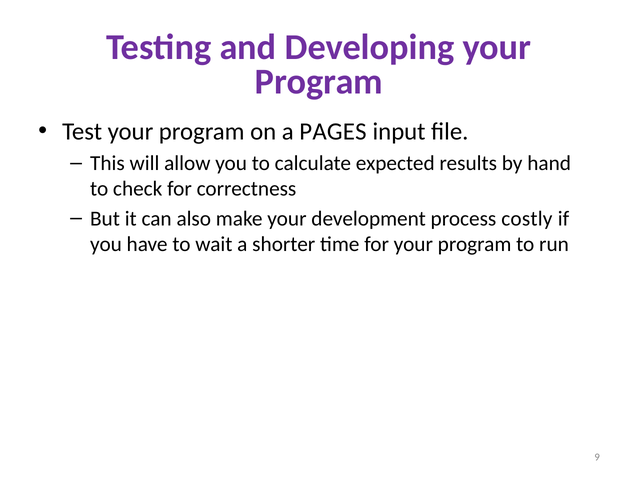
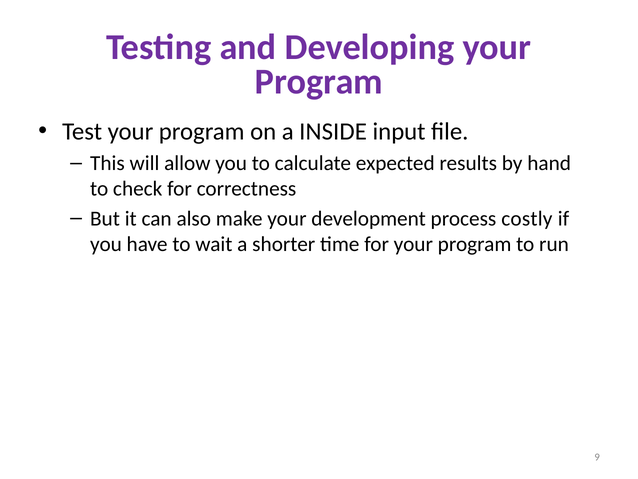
PAGES: PAGES -> INSIDE (333, 131)
